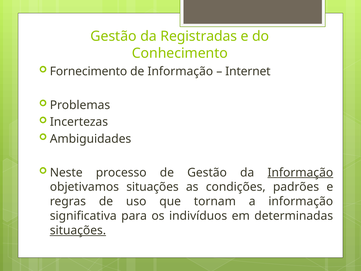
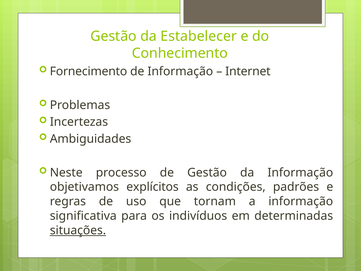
Registradas: Registradas -> Estabelecer (199, 36)
Informação underline: present -> none (300, 172)
objetivamos situações: situações -> explícitos (152, 187)
